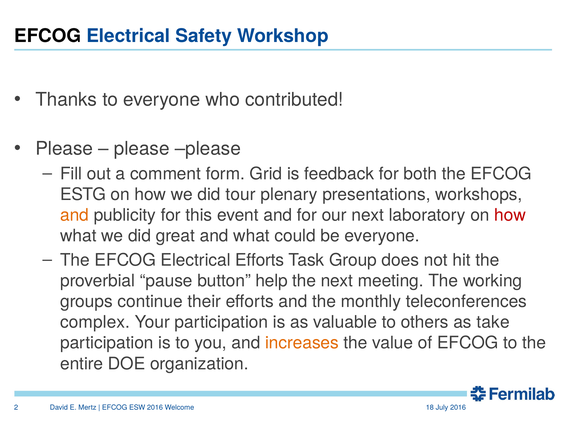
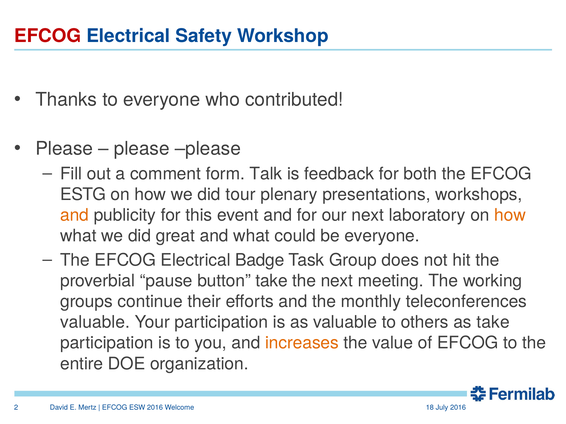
EFCOG colour: black -> red (48, 36)
Grid: Grid -> Talk (266, 174)
how colour: red -> orange (510, 215)
Electrical Efforts: Efforts -> Badge (260, 260)
button help: help -> take (272, 281)
complex: complex -> valuable (95, 323)
